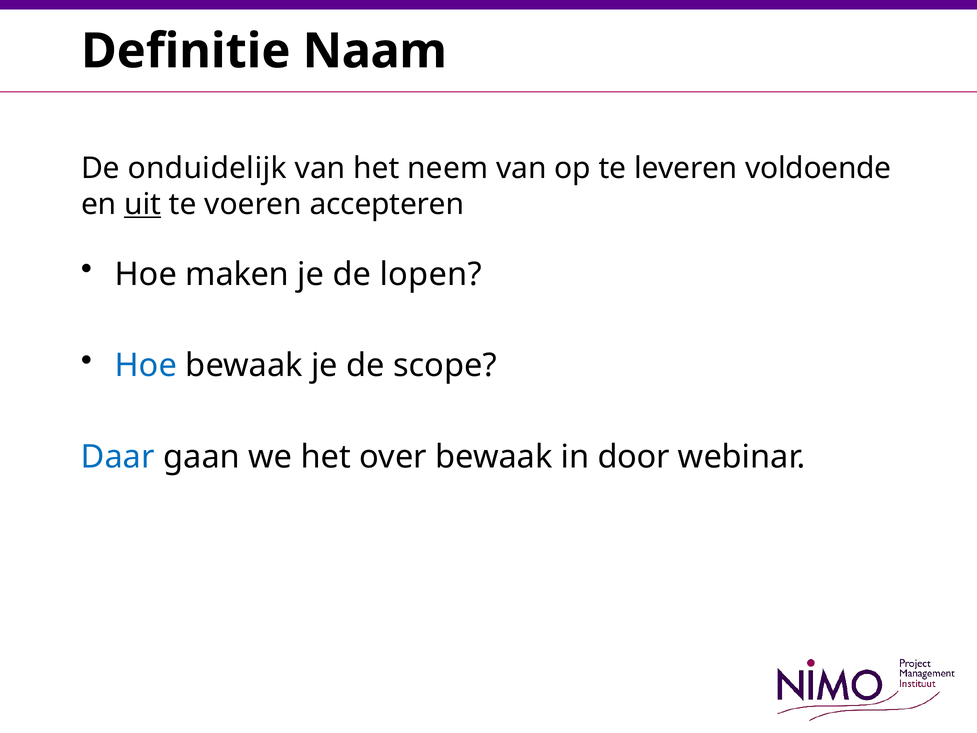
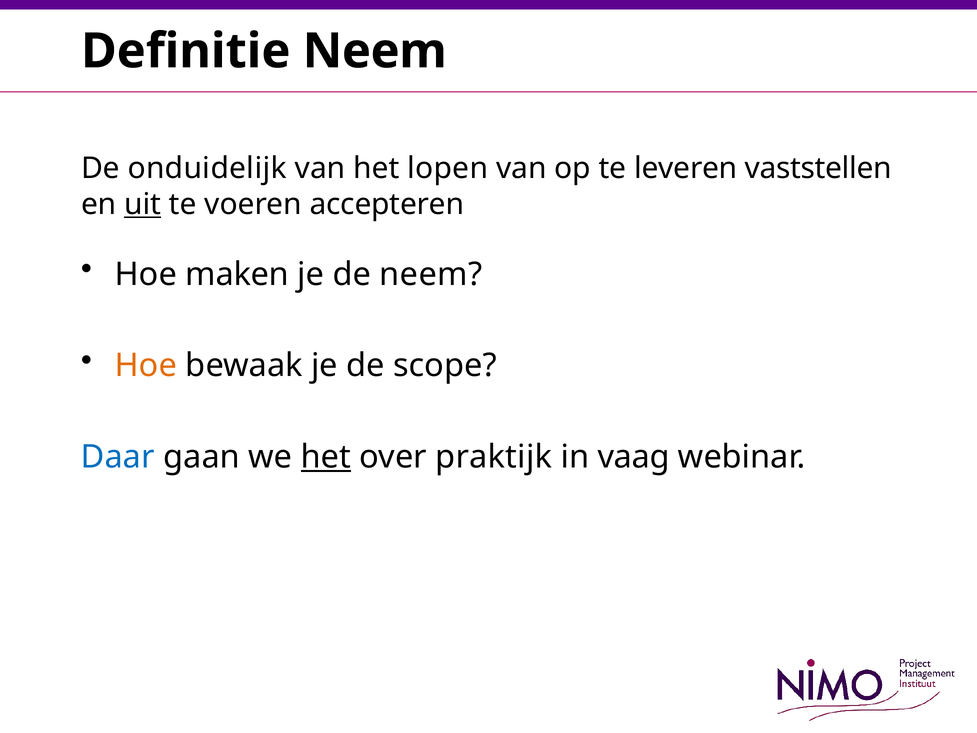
Definitie Naam: Naam -> Neem (375, 51)
neem: neem -> lopen (448, 168)
voldoende: voldoende -> vaststellen (818, 168)
de lopen: lopen -> neem (431, 274)
Hoe colour: blue -> orange (146, 366)
het underline: none -> present (326, 457)
over bewaak: bewaak -> praktijk (494, 457)
door: door -> vaag (634, 457)
